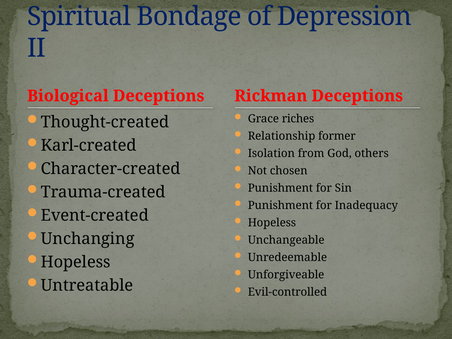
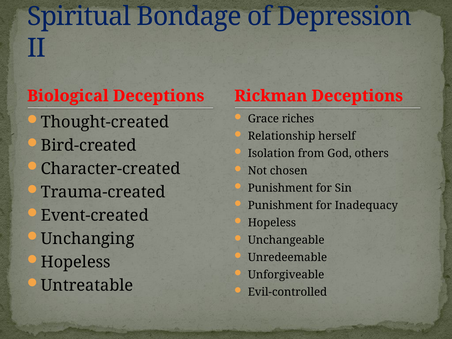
former: former -> herself (337, 136)
Karl-created: Karl-created -> Bird-created (89, 145)
